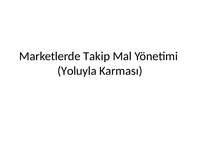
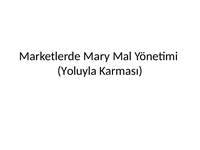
Takip: Takip -> Mary (97, 56)
